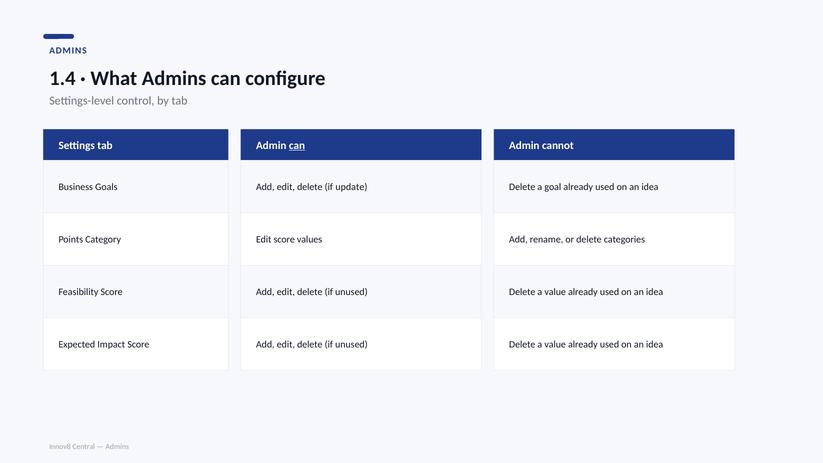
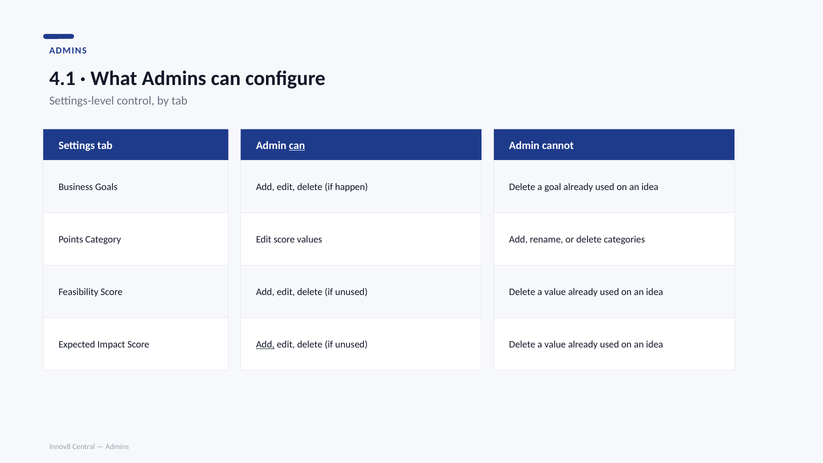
1.4: 1.4 -> 4.1 (62, 79)
update: update -> happen (351, 187)
Add underline: none -> present (265, 344)
